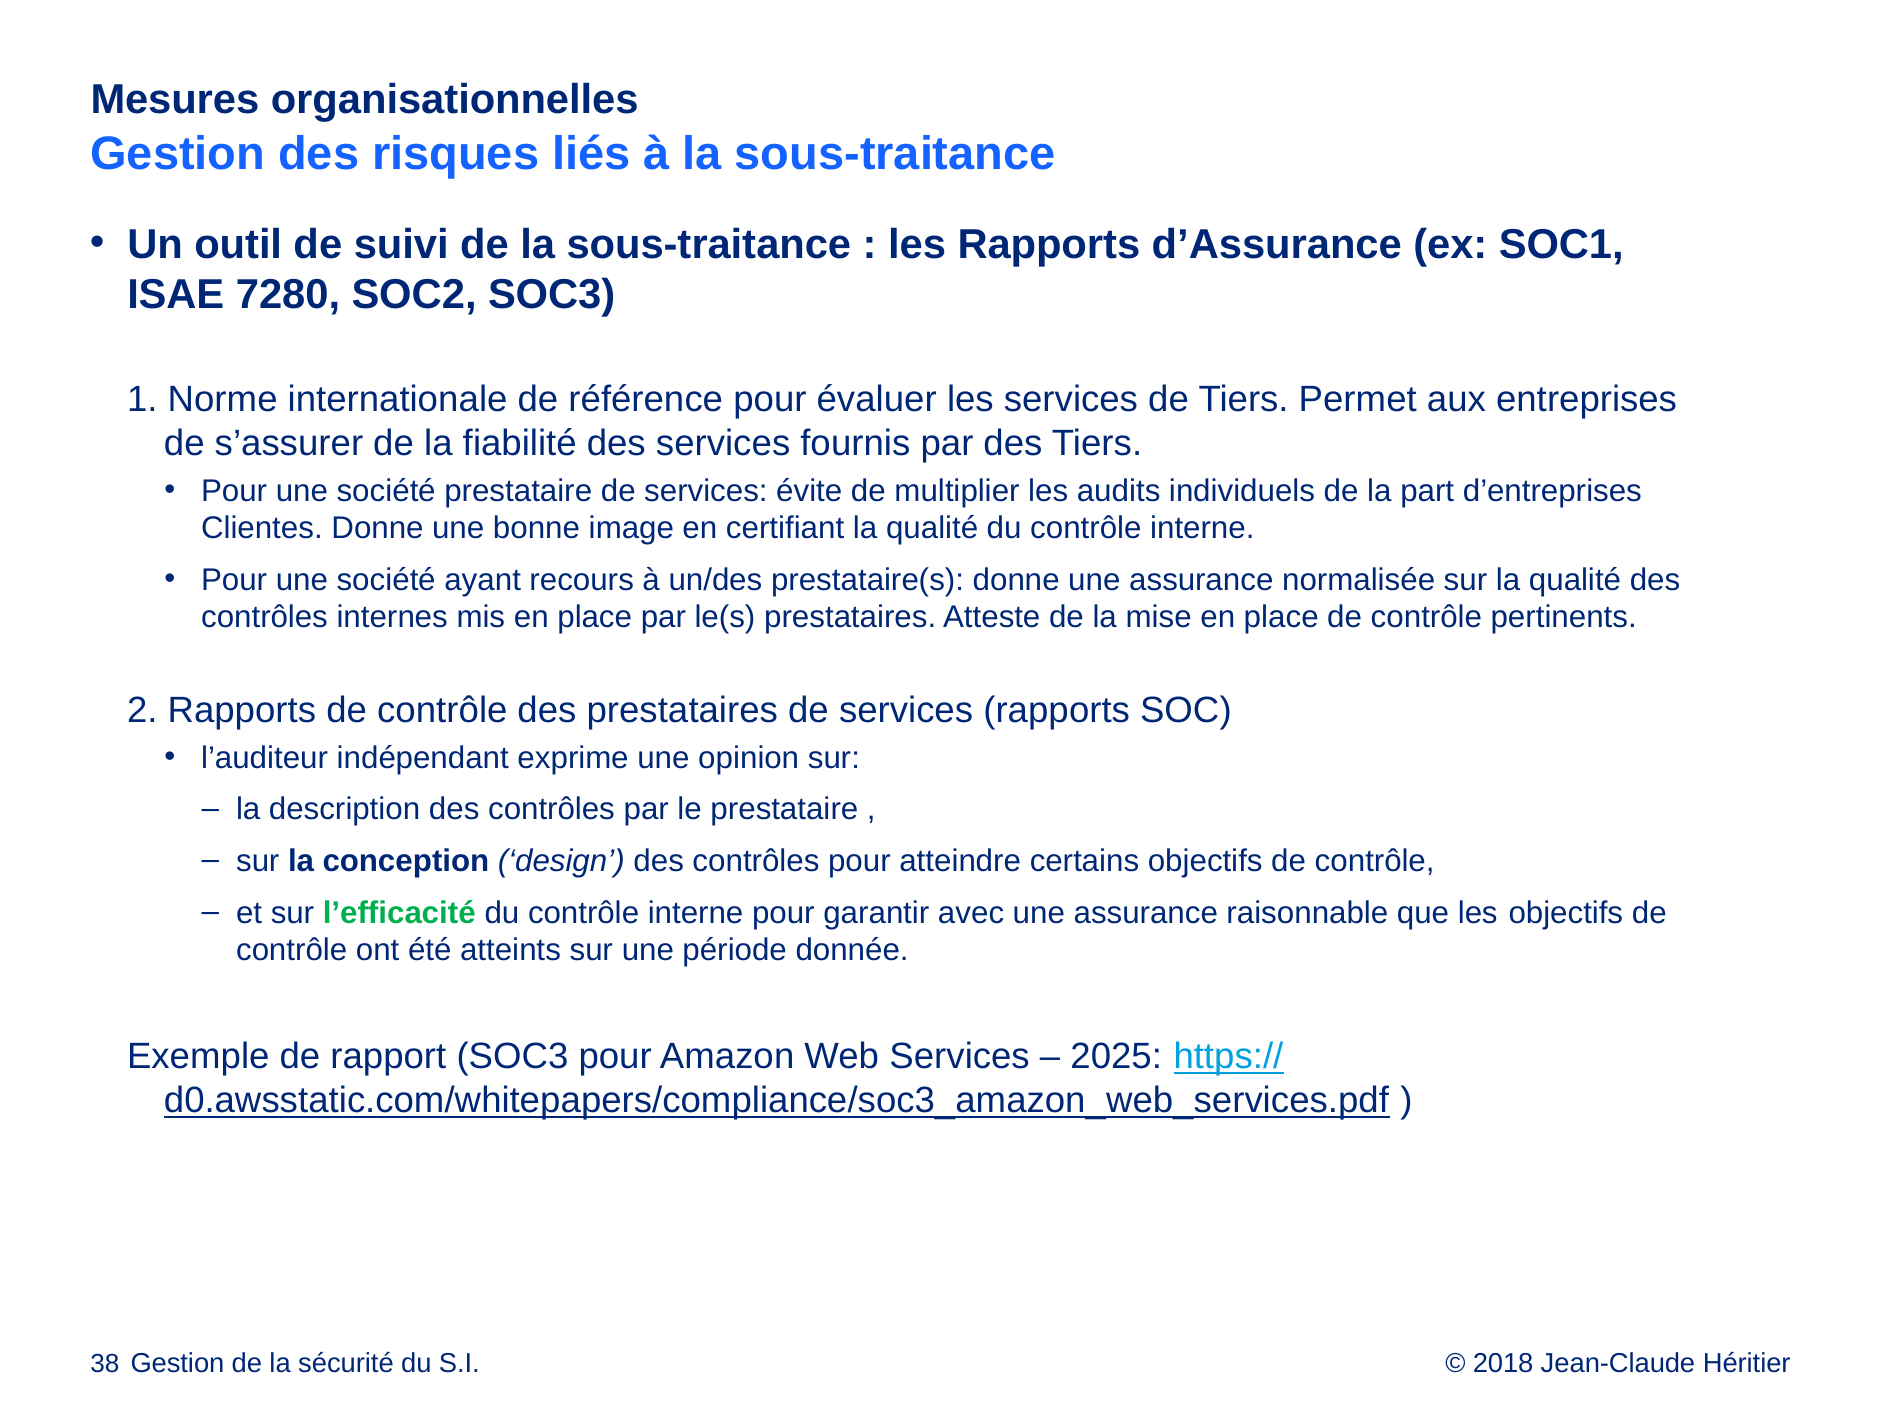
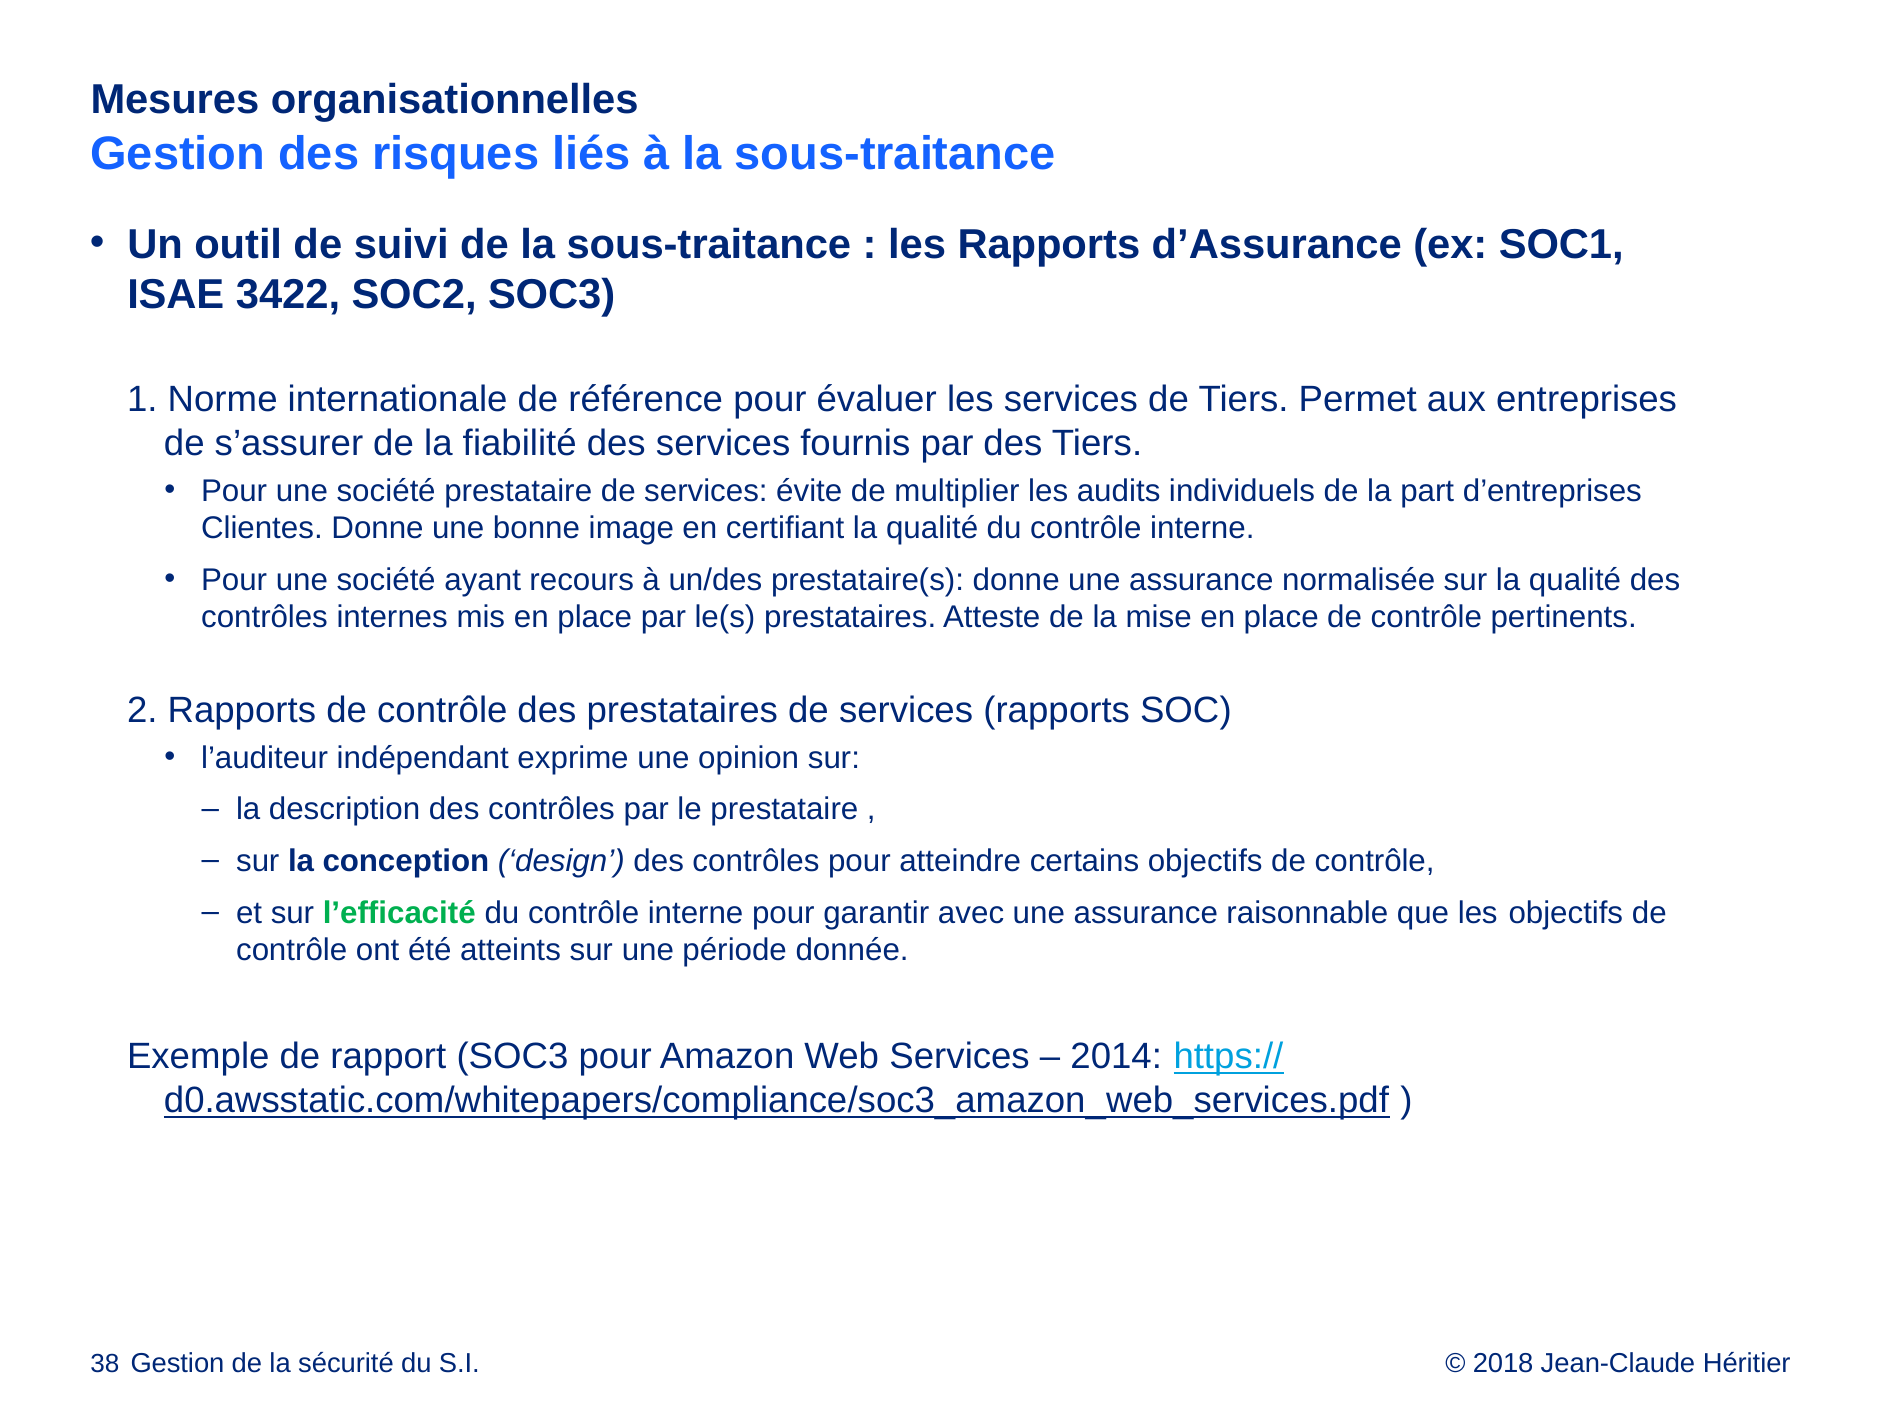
7280: 7280 -> 3422 (288, 295)
2025: 2025 -> 2014 (1116, 1057)
